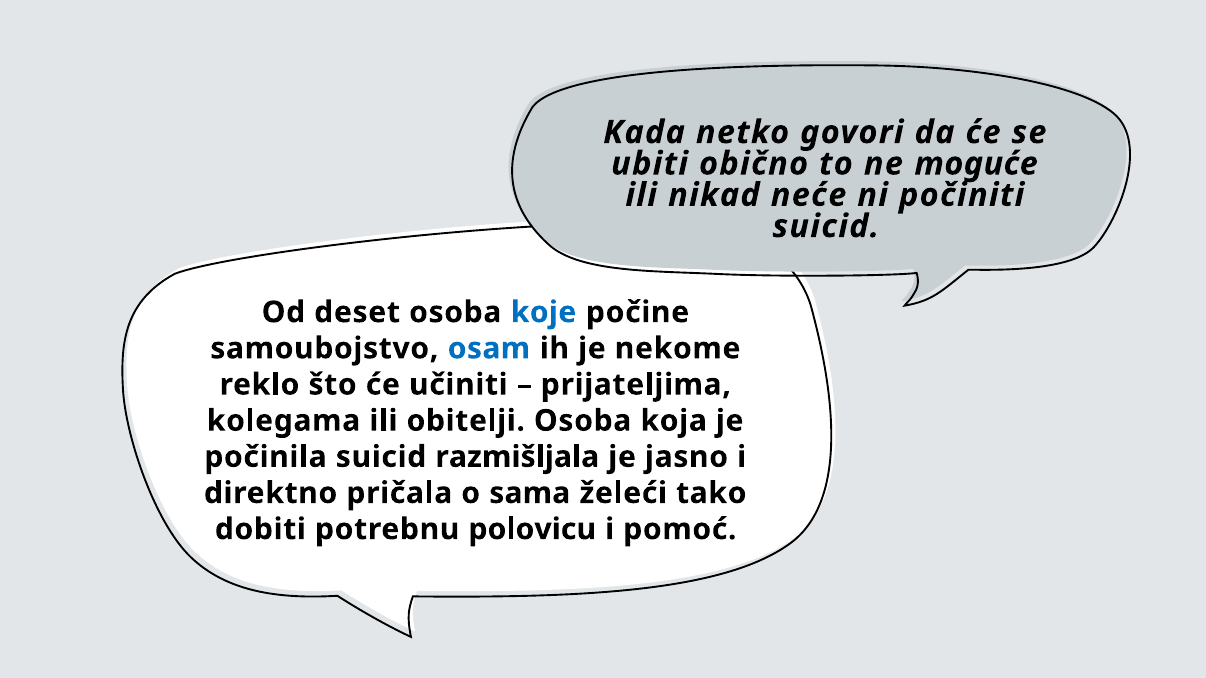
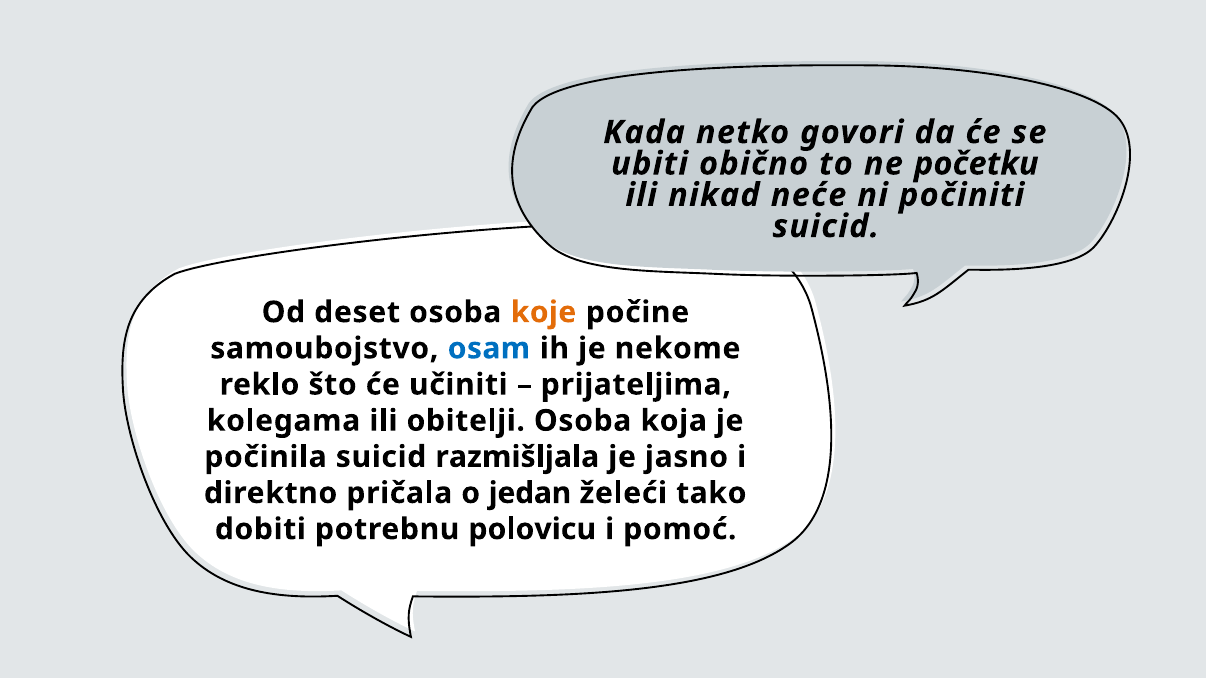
moguće: moguće -> početku (976, 164)
koje colour: blue -> orange (544, 312)
sama: sama -> jedan (530, 493)
